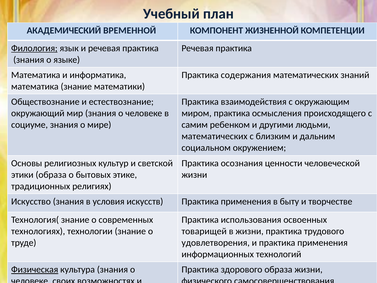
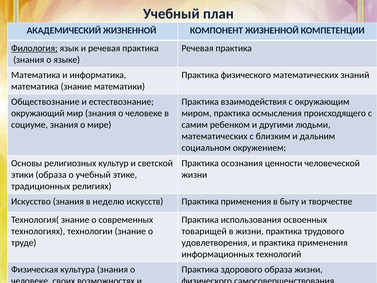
АКАДЕМИЧЕСКИЙ ВРЕМЕННОЙ: ВРЕМЕННОЙ -> ЖИЗНЕННОЙ (130, 30)
Практика содержания: содержания -> физического (246, 75)
о бытовых: бытовых -> учебный (93, 175)
условия: условия -> неделю (108, 201)
Физическая underline: present -> none (35, 269)
